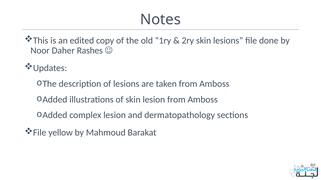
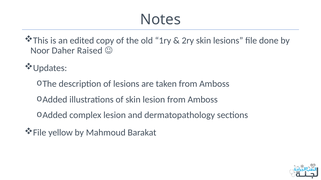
Rashes: Rashes -> Raised (90, 51)
